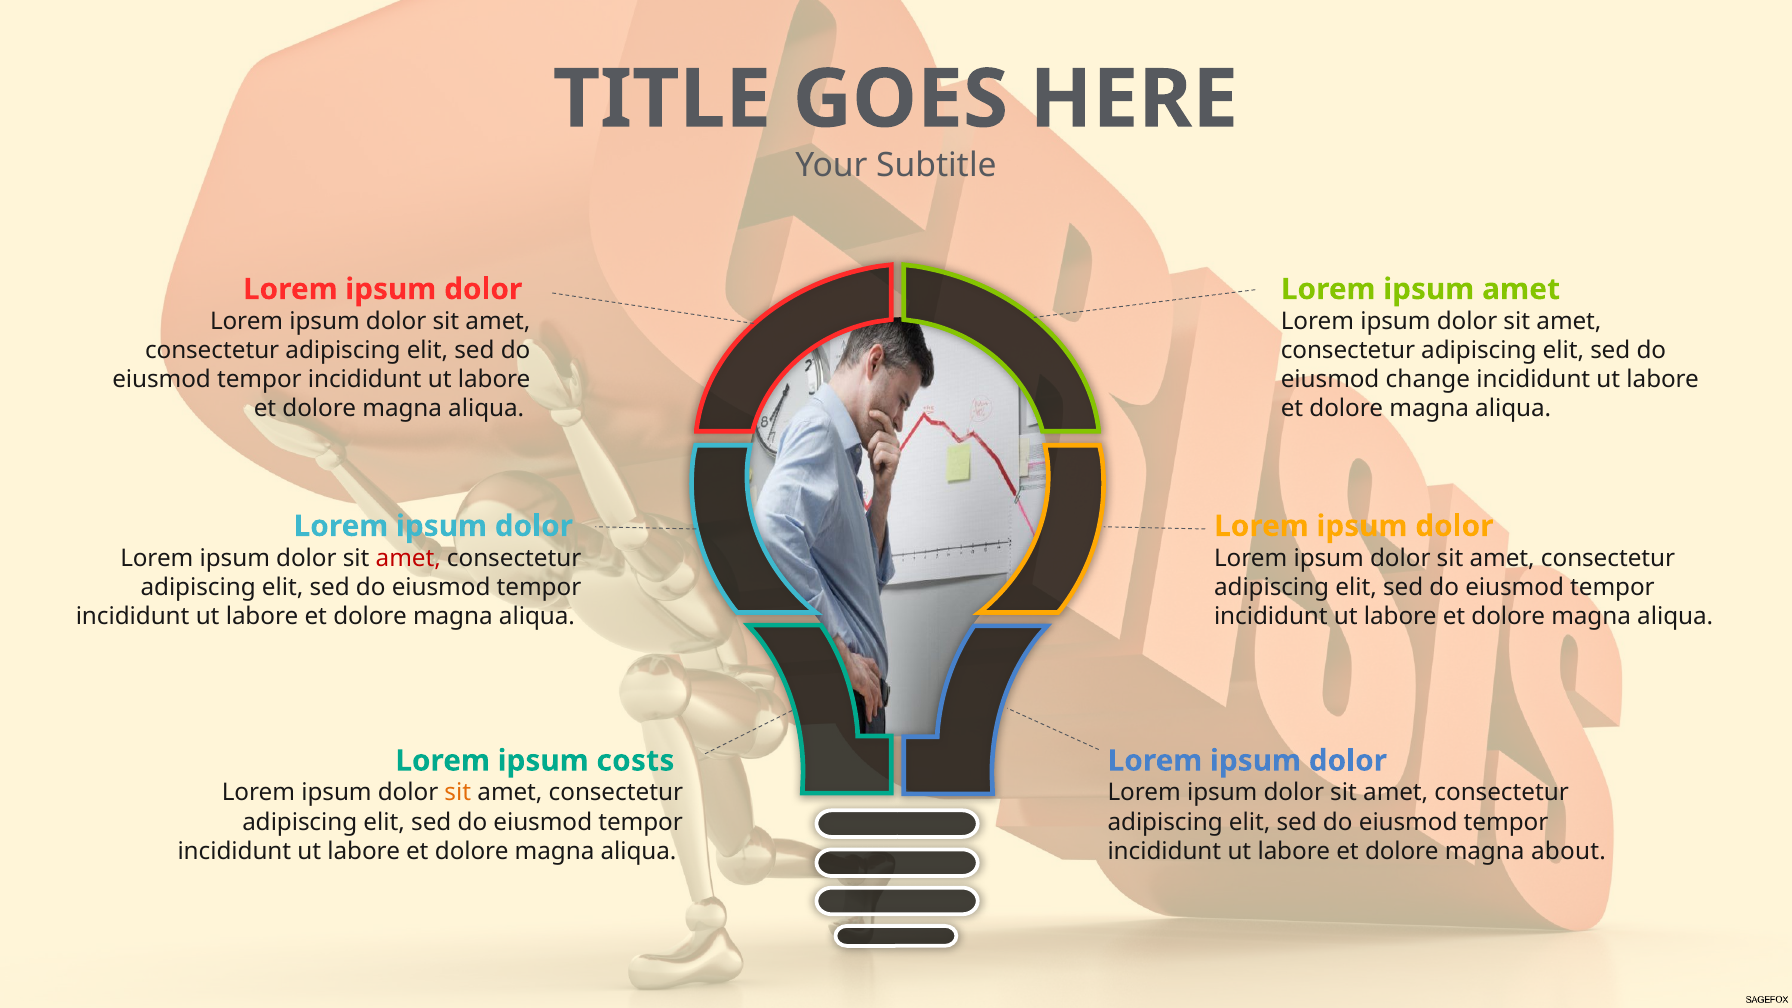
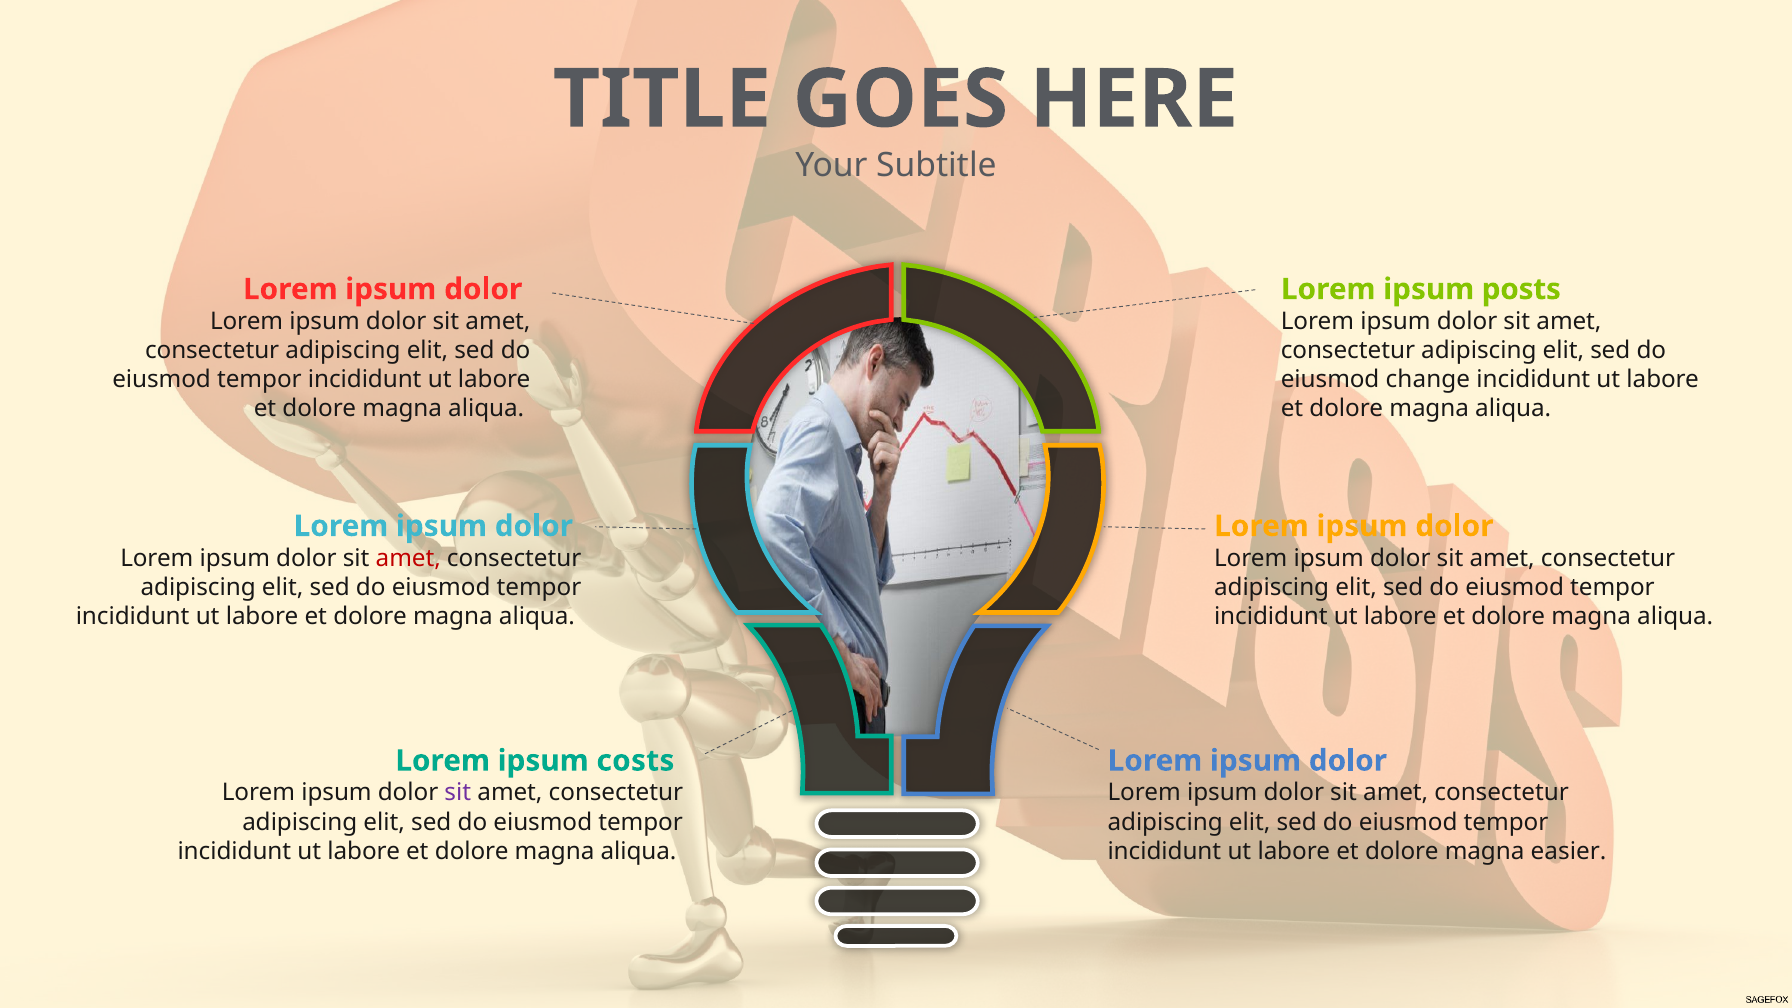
ipsum amet: amet -> posts (1521, 289)
sit colour: orange -> purple (458, 793)
about: about -> easier (1569, 851)
